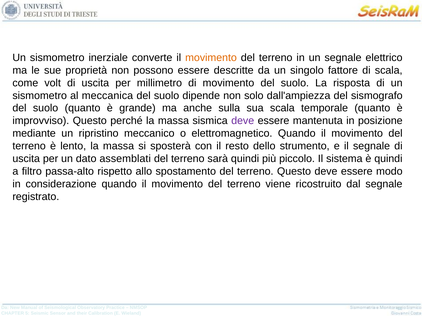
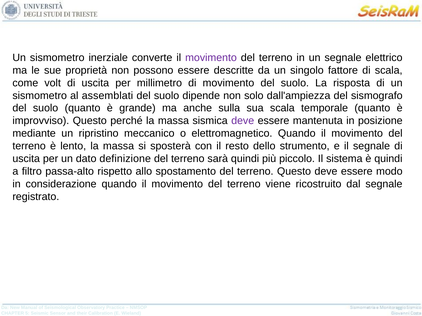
movimento colour: orange -> purple (211, 58)
meccanica: meccanica -> assemblati (107, 96)
assemblati: assemblati -> definizione (125, 159)
